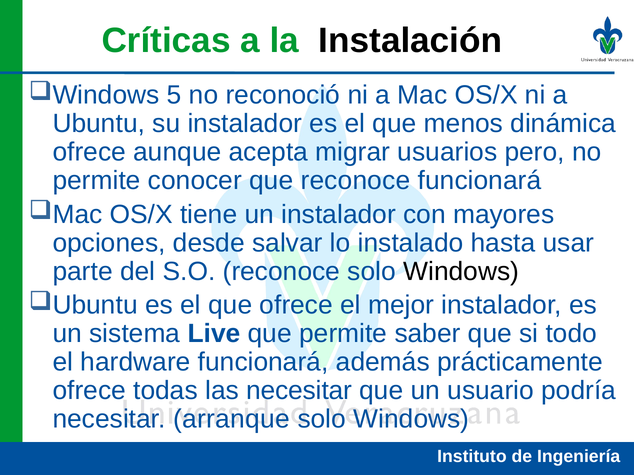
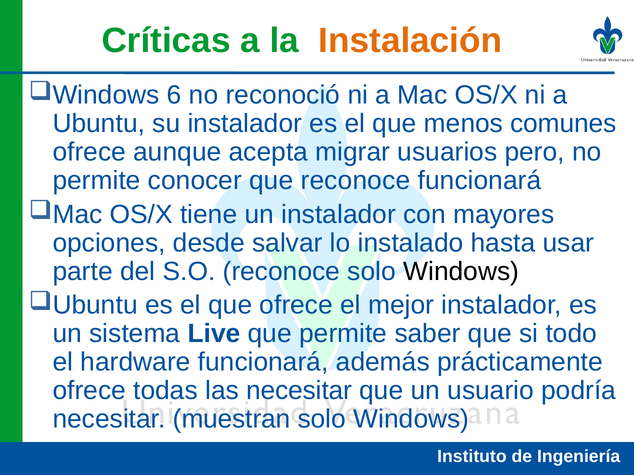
Instalación colour: black -> orange (410, 40)
5: 5 -> 6 (174, 95)
dinámica: dinámica -> comunes (563, 124)
arranque: arranque -> muestran (232, 420)
